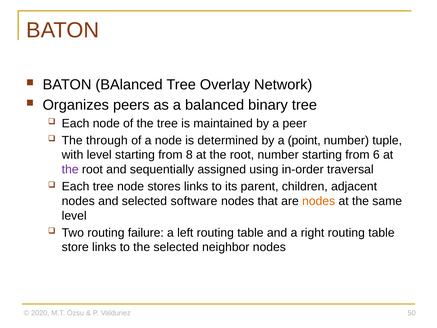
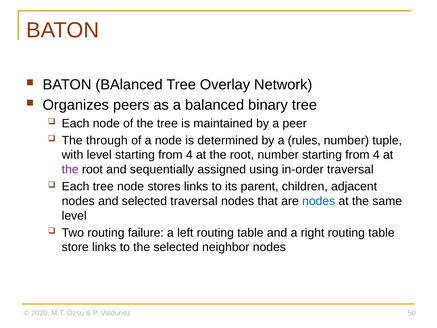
point: point -> rules (304, 140)
level starting from 8: 8 -> 4 (189, 155)
number starting from 6: 6 -> 4 (376, 155)
selected software: software -> traversal (194, 201)
nodes colour: orange -> blue (319, 201)
